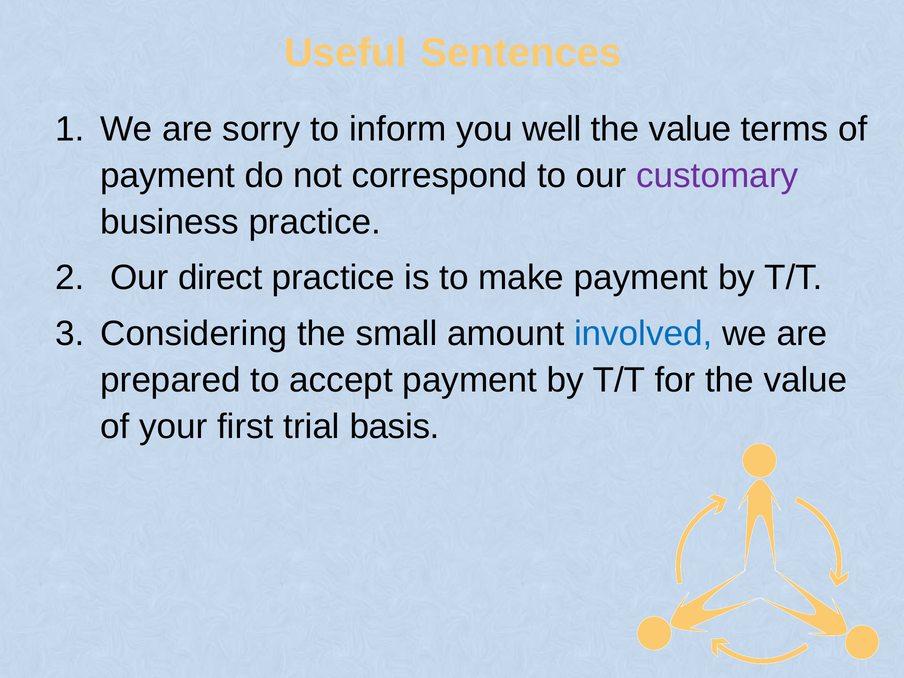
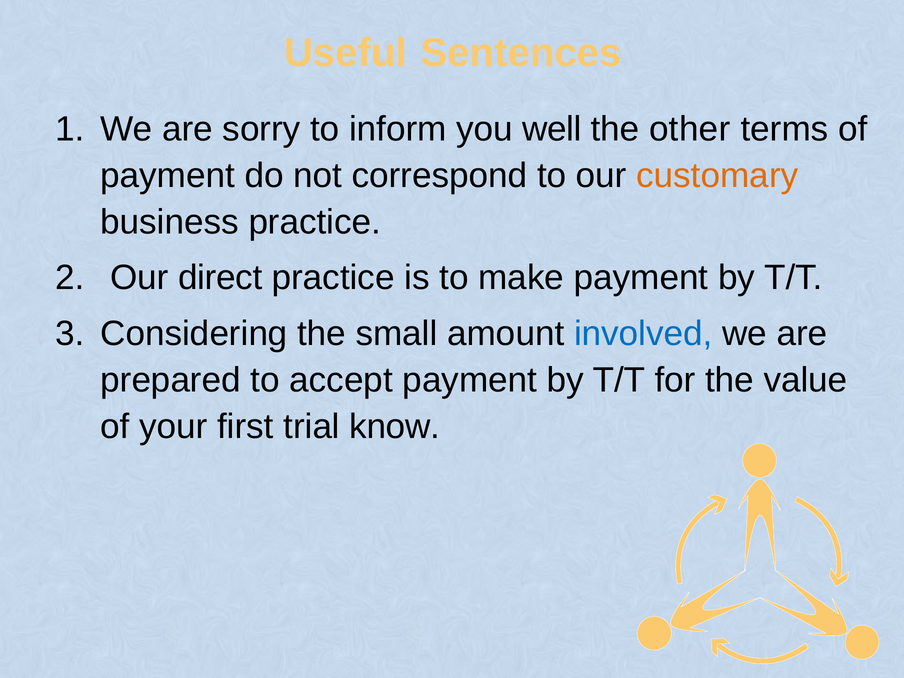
value: value -> other (690, 129)
customary colour: purple -> orange (717, 176)
basis: basis -> know (395, 426)
